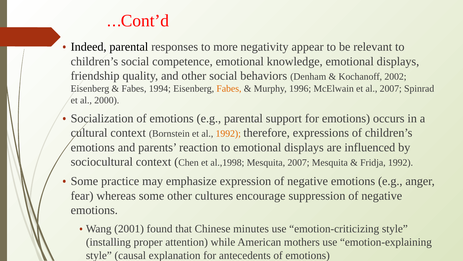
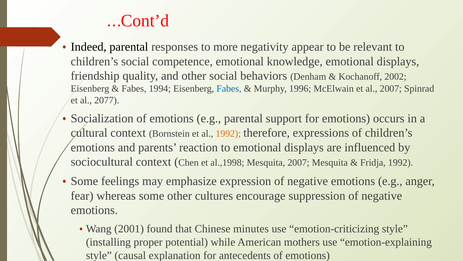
Fabes colour: orange -> blue (229, 89)
2000: 2000 -> 2077 (107, 100)
practice: practice -> feelings (120, 181)
attention: attention -> potential (187, 242)
